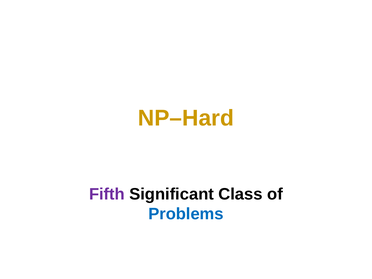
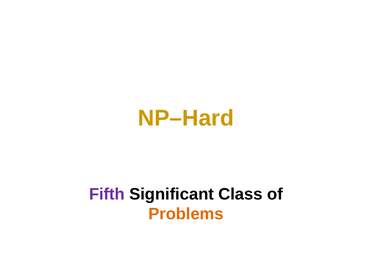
Problems colour: blue -> orange (186, 214)
